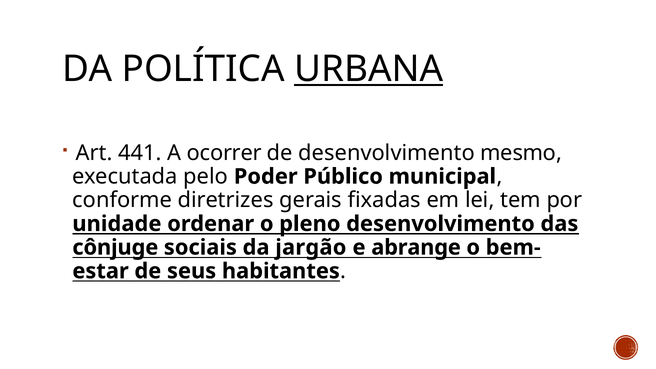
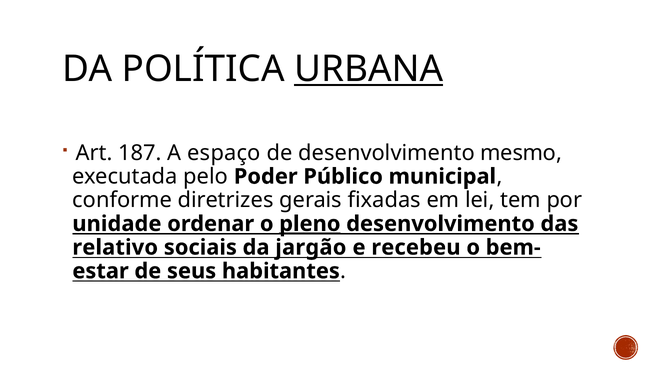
441: 441 -> 187 (140, 153)
ocorrer: ocorrer -> espaço (224, 153)
pleno underline: none -> present (310, 224)
cônjuge: cônjuge -> relativo (115, 247)
abrange: abrange -> recebeu (416, 247)
